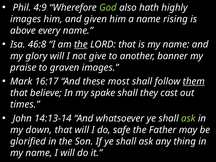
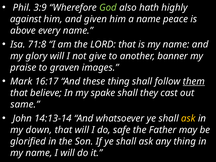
4:9: 4:9 -> 3:9 (40, 8)
images: images -> against (26, 19)
rising: rising -> peace (176, 19)
46:8: 46:8 -> 71:8 (37, 44)
the underline: present -> none (81, 44)
these most: most -> thing (119, 81)
times: times -> same (25, 104)
ask colour: light green -> yellow (188, 118)
